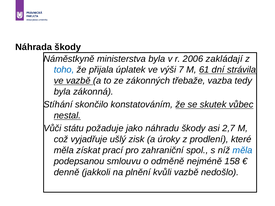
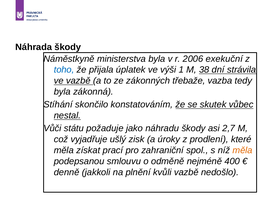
zakládají: zakládají -> exekuční (224, 59)
7: 7 -> 1 (181, 70)
61: 61 -> 38 (204, 70)
měla colour: blue -> orange (243, 151)
158: 158 -> 400 (232, 162)
